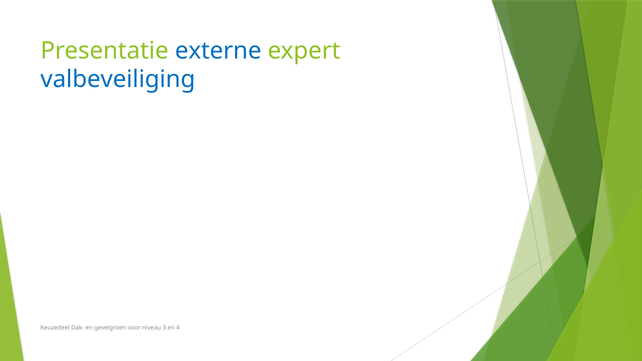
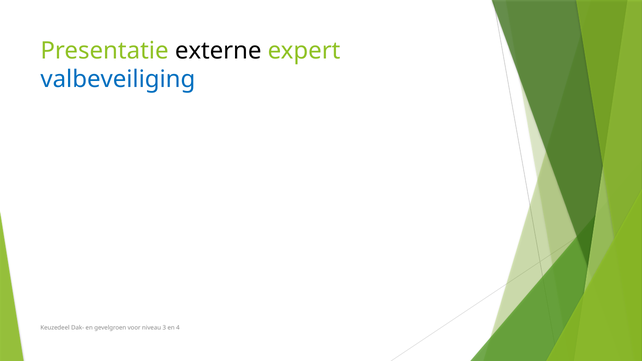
externe colour: blue -> black (218, 51)
